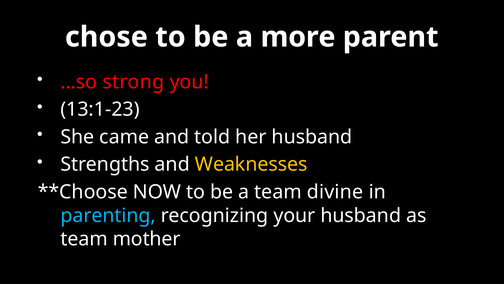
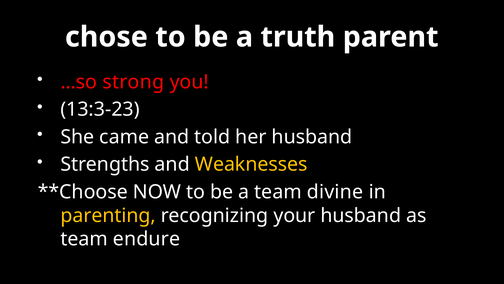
more: more -> truth (298, 37)
13:1-23: 13:1-23 -> 13:3-23 (100, 109)
parenting colour: light blue -> yellow (108, 215)
mother: mother -> endure (147, 239)
